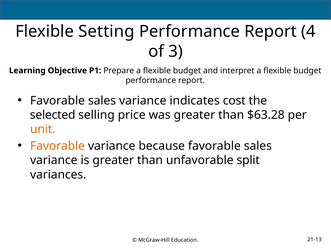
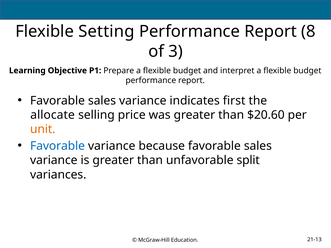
4: 4 -> 8 (308, 32)
cost: cost -> first (234, 101)
selected: selected -> allocate (53, 115)
$63.28: $63.28 -> $20.60 (266, 115)
Favorable colour: orange -> blue (58, 146)
